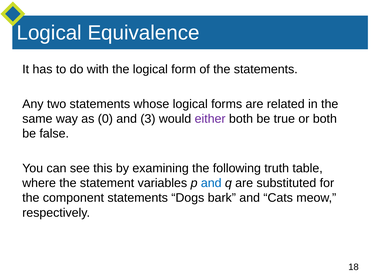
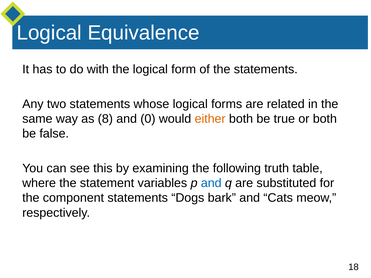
0: 0 -> 8 (105, 119)
3: 3 -> 0 (148, 119)
either colour: purple -> orange (210, 119)
